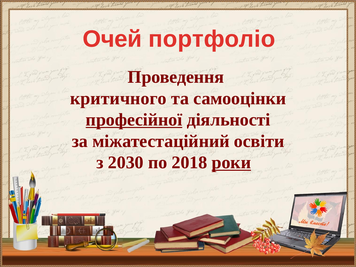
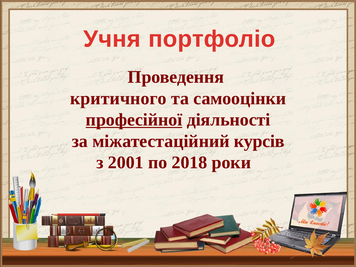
Очей: Очей -> Учня (112, 39)
освіти: освіти -> курсів (259, 141)
2030: 2030 -> 2001 (126, 163)
роки underline: present -> none (231, 163)
